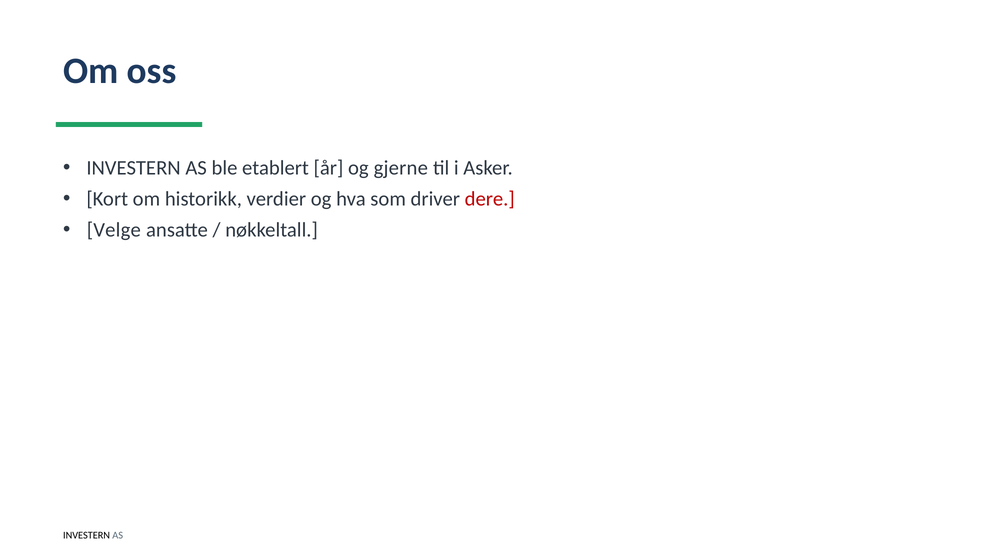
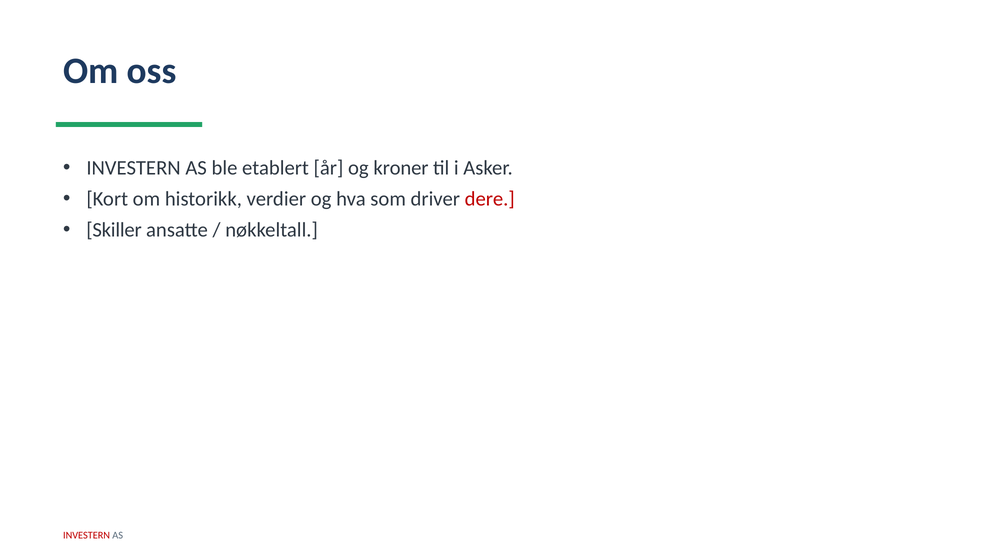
gjerne: gjerne -> kroner (401, 168)
Velge: Velge -> Skiller (114, 230)
INVESTERN colour: black -> red (87, 535)
